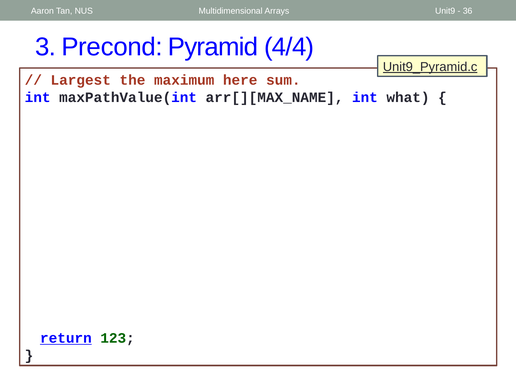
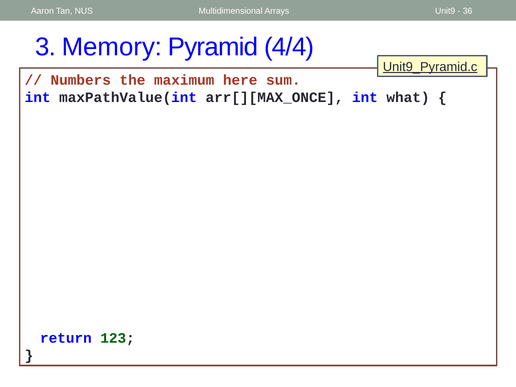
Precond: Precond -> Memory (112, 47)
Largest: Largest -> Numbers (81, 80)
arr[][MAX_NAME: arr[][MAX_NAME -> arr[][MAX_ONCE (275, 97)
return underline: present -> none (66, 338)
